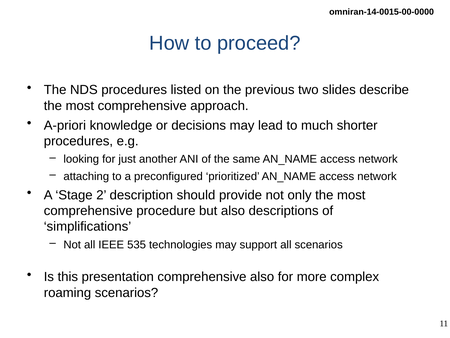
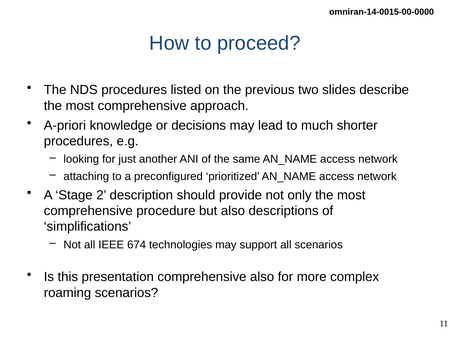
535: 535 -> 674 (137, 244)
